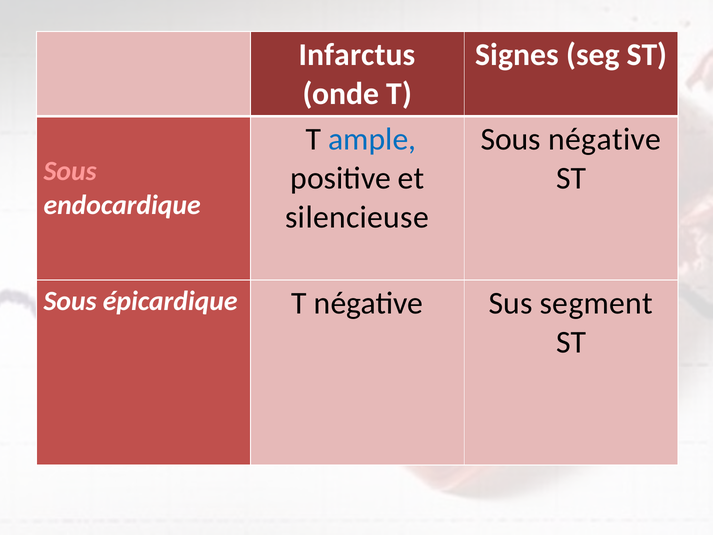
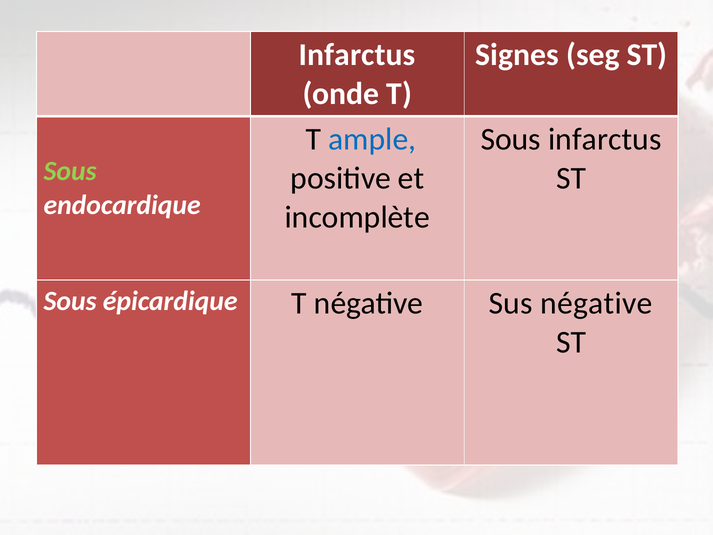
Sous négative: négative -> infarctus (605, 139)
Sous colour: pink -> light green (70, 171)
silencieuse: silencieuse -> incomplète (357, 217)
Sus segment: segment -> négative (596, 303)
